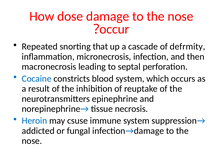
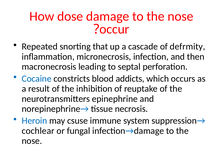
blood system: system -> addicts (130, 78)
addicted: addicted -> cochlear (38, 130)
